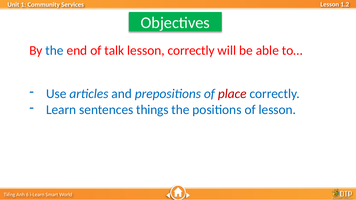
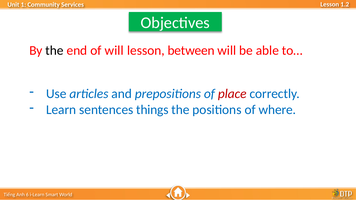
the colour: blue -> black (55, 51)
of talk: talk -> will (114, 51)
lesson correctly: correctly -> between (191, 51)
of lesson: lesson -> where (277, 110)
